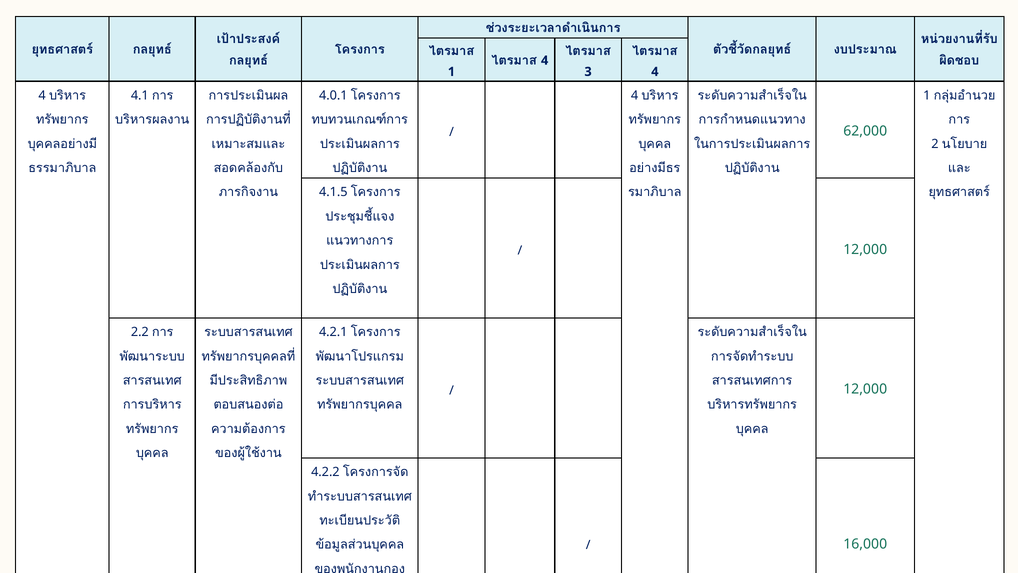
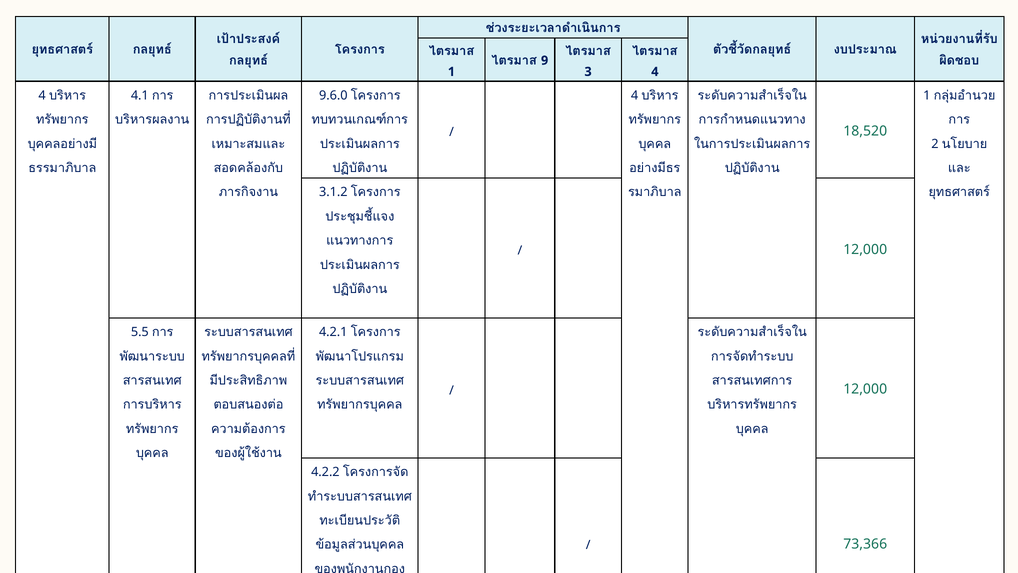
4: 4 -> 9 (545, 60)
4.0.1: 4.0.1 -> 9.6.0 (333, 95)
62,000: 62,000 -> 18,520 (865, 131)
4.1.5: 4.1.5 -> 3.1.2 (333, 192)
2.2: 2.2 -> 5.5 (140, 332)
16,000: 16,000 -> 73,366 (865, 544)
